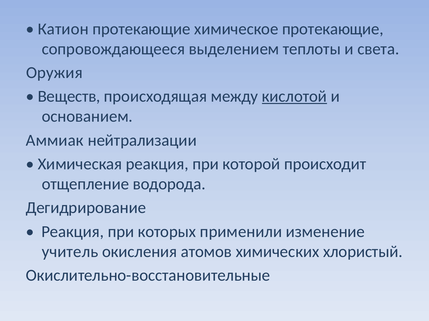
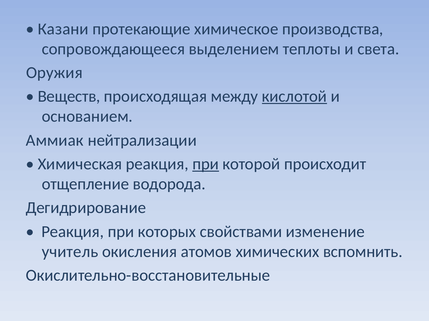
Катион: Катион -> Казани (63, 29)
химическое протекающие: протекающие -> производства (333, 29)
при underline: none -> present (206, 164)
применили: применили -> свойствами (241, 232)
хлористый: хлористый -> вспомнить (363, 252)
